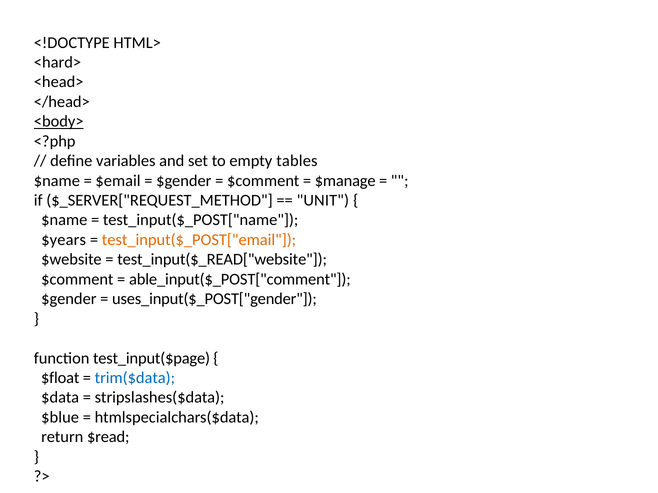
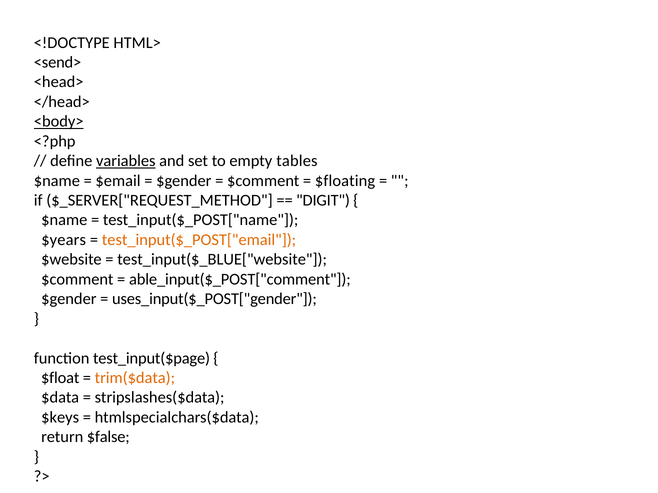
<hard>: <hard> -> <send> (58, 62)
variables underline: none -> present (126, 161)
$manage: $manage -> $floating (345, 181)
UNIT: UNIT -> DIGIT (323, 201)
test_input($_READ["website: test_input($_READ["website -> test_input($_BLUE["website (222, 260)
trim($data colour: blue -> orange (135, 378)
$blue: $blue -> $keys (60, 418)
$read: $read -> $false (108, 437)
